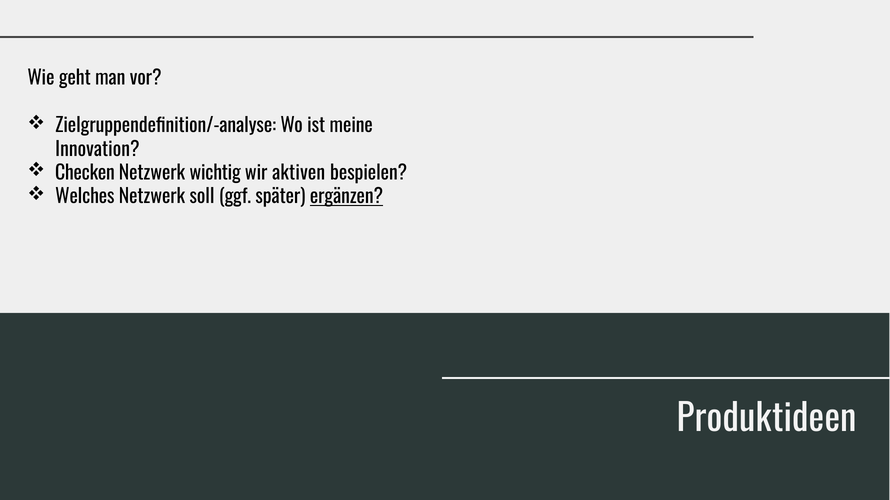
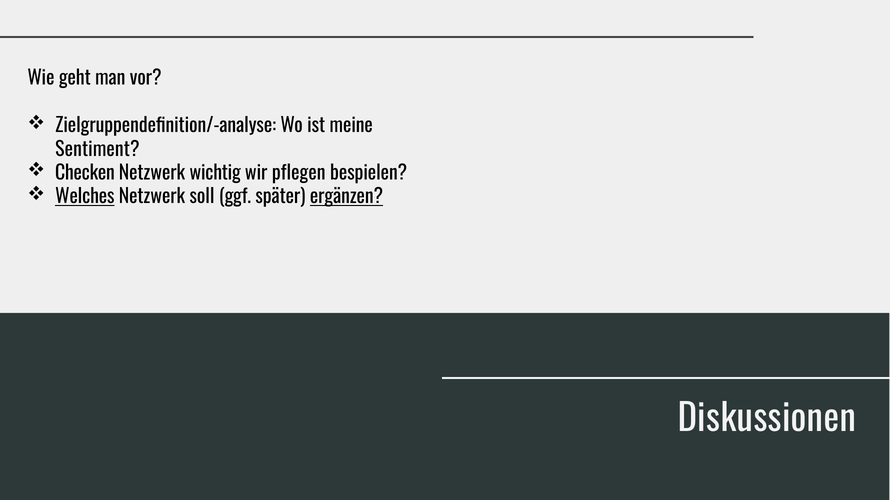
Innovation: Innovation -> Sentiment (97, 150)
aktiven: aktiven -> pflegen (299, 173)
Welches underline: none -> present (85, 197)
Produktideen: Produktideen -> Diskussionen (767, 420)
